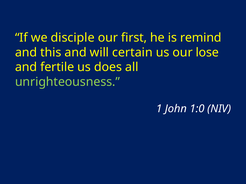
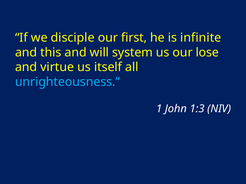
remind: remind -> infinite (201, 38)
certain: certain -> system (132, 53)
fertile: fertile -> virtue (57, 67)
does: does -> itself (108, 67)
unrighteousness colour: light green -> light blue (67, 82)
1:0: 1:0 -> 1:3 (197, 109)
